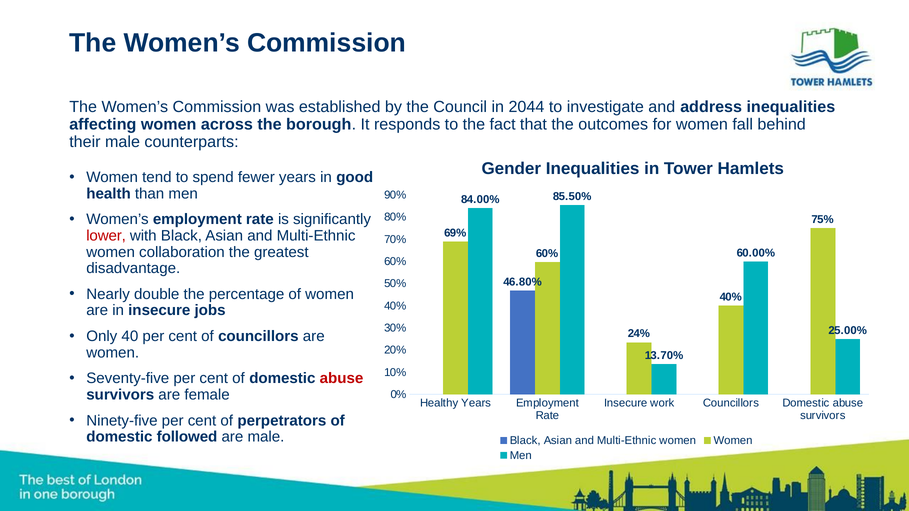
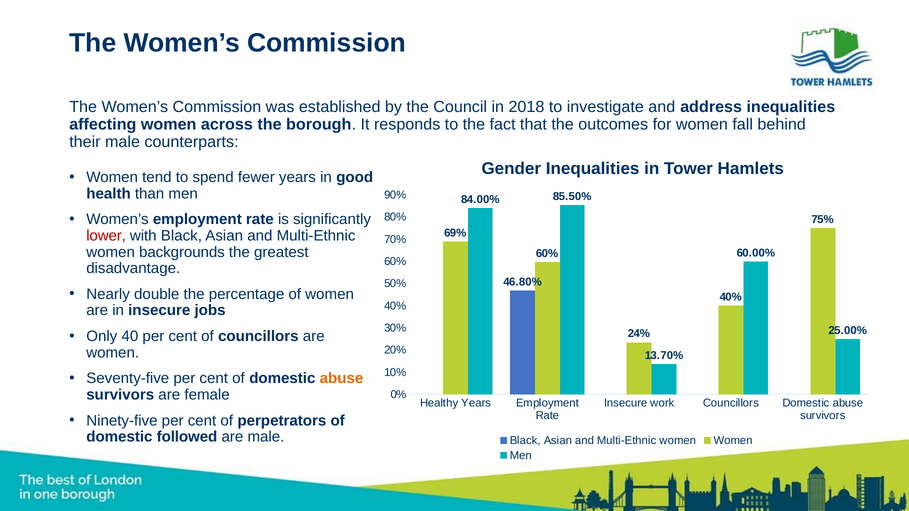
2044: 2044 -> 2018 (526, 107)
collaboration: collaboration -> backgrounds (182, 252)
abuse colour: red -> orange (342, 379)
